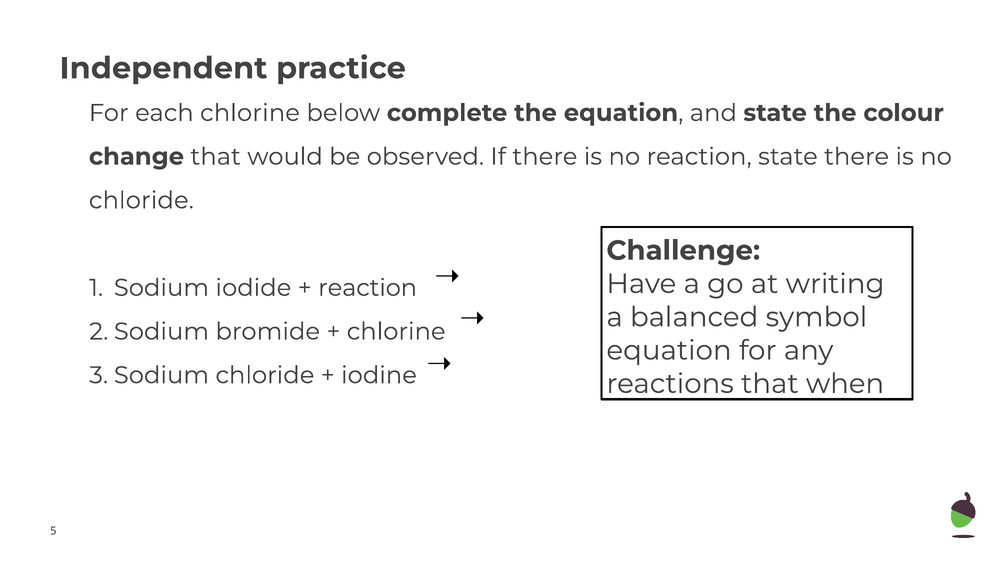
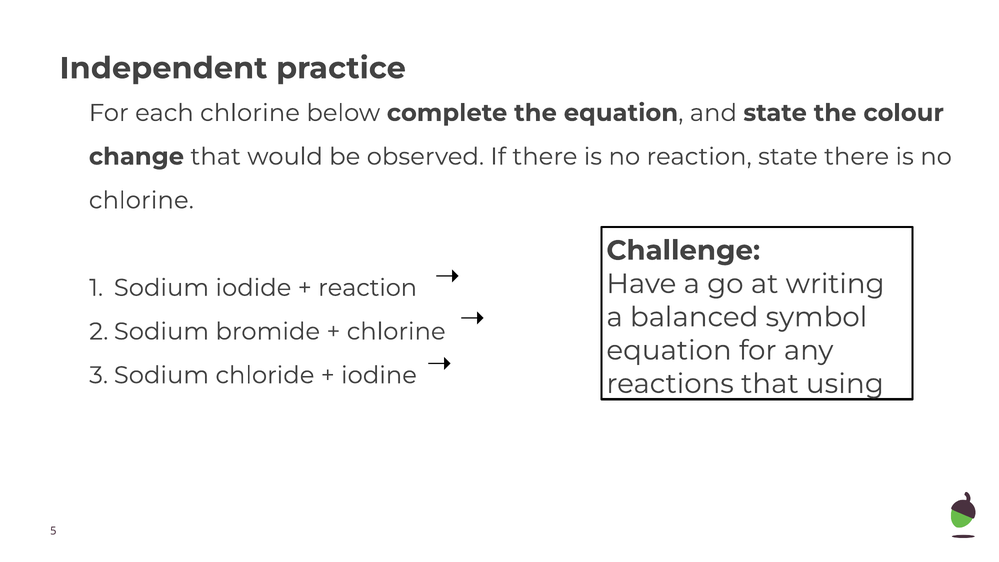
chloride: chloride -> chlorine (141, 200)
when: when -> using (845, 384)
